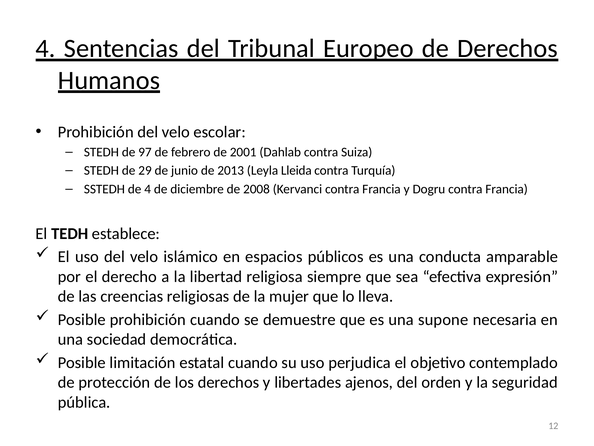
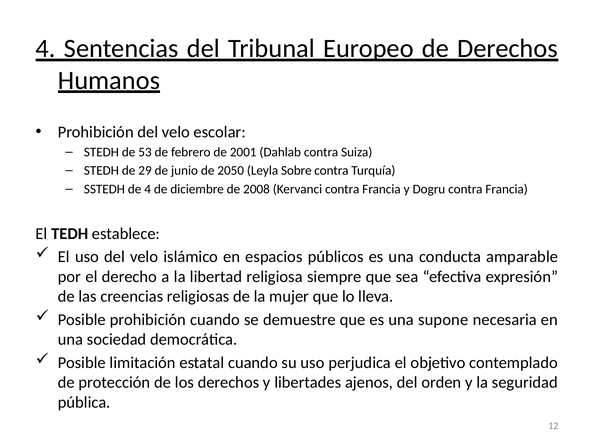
97: 97 -> 53 (145, 152)
2013: 2013 -> 2050 (231, 170)
Lleida: Lleida -> Sobre (296, 170)
